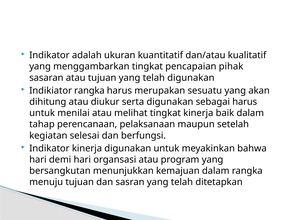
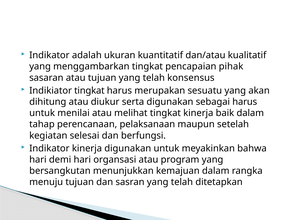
telah digunakan: digunakan -> konsensus (191, 78)
Indikiator rangka: rangka -> tingkat (89, 90)
